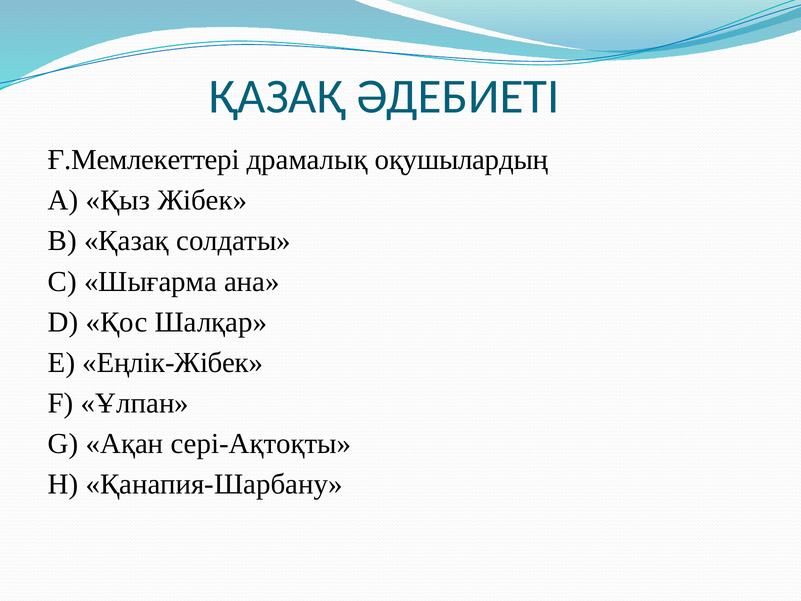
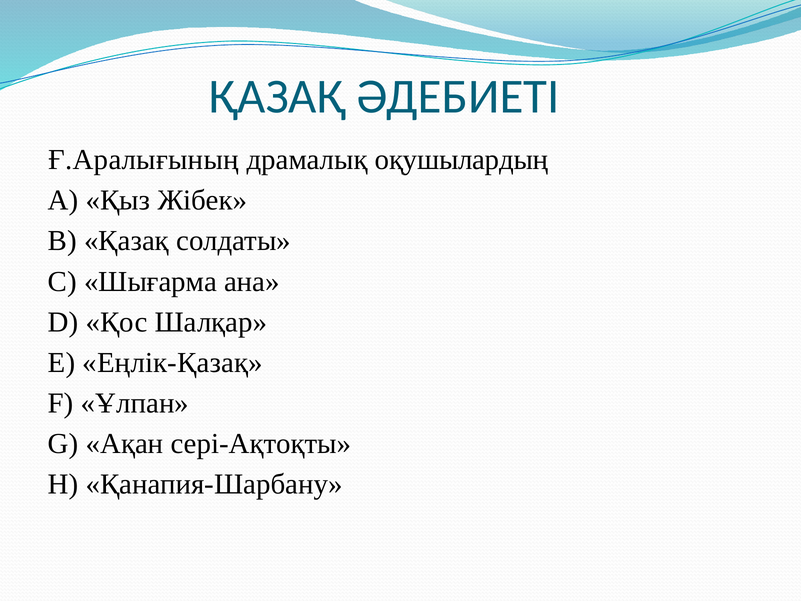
Ғ.Мемлекеттері: Ғ.Мемлекеттері -> Ғ.Аралығының (143, 160)
Еңлік-Жібек: Еңлік-Жібек -> Еңлік-Қазақ (173, 363)
